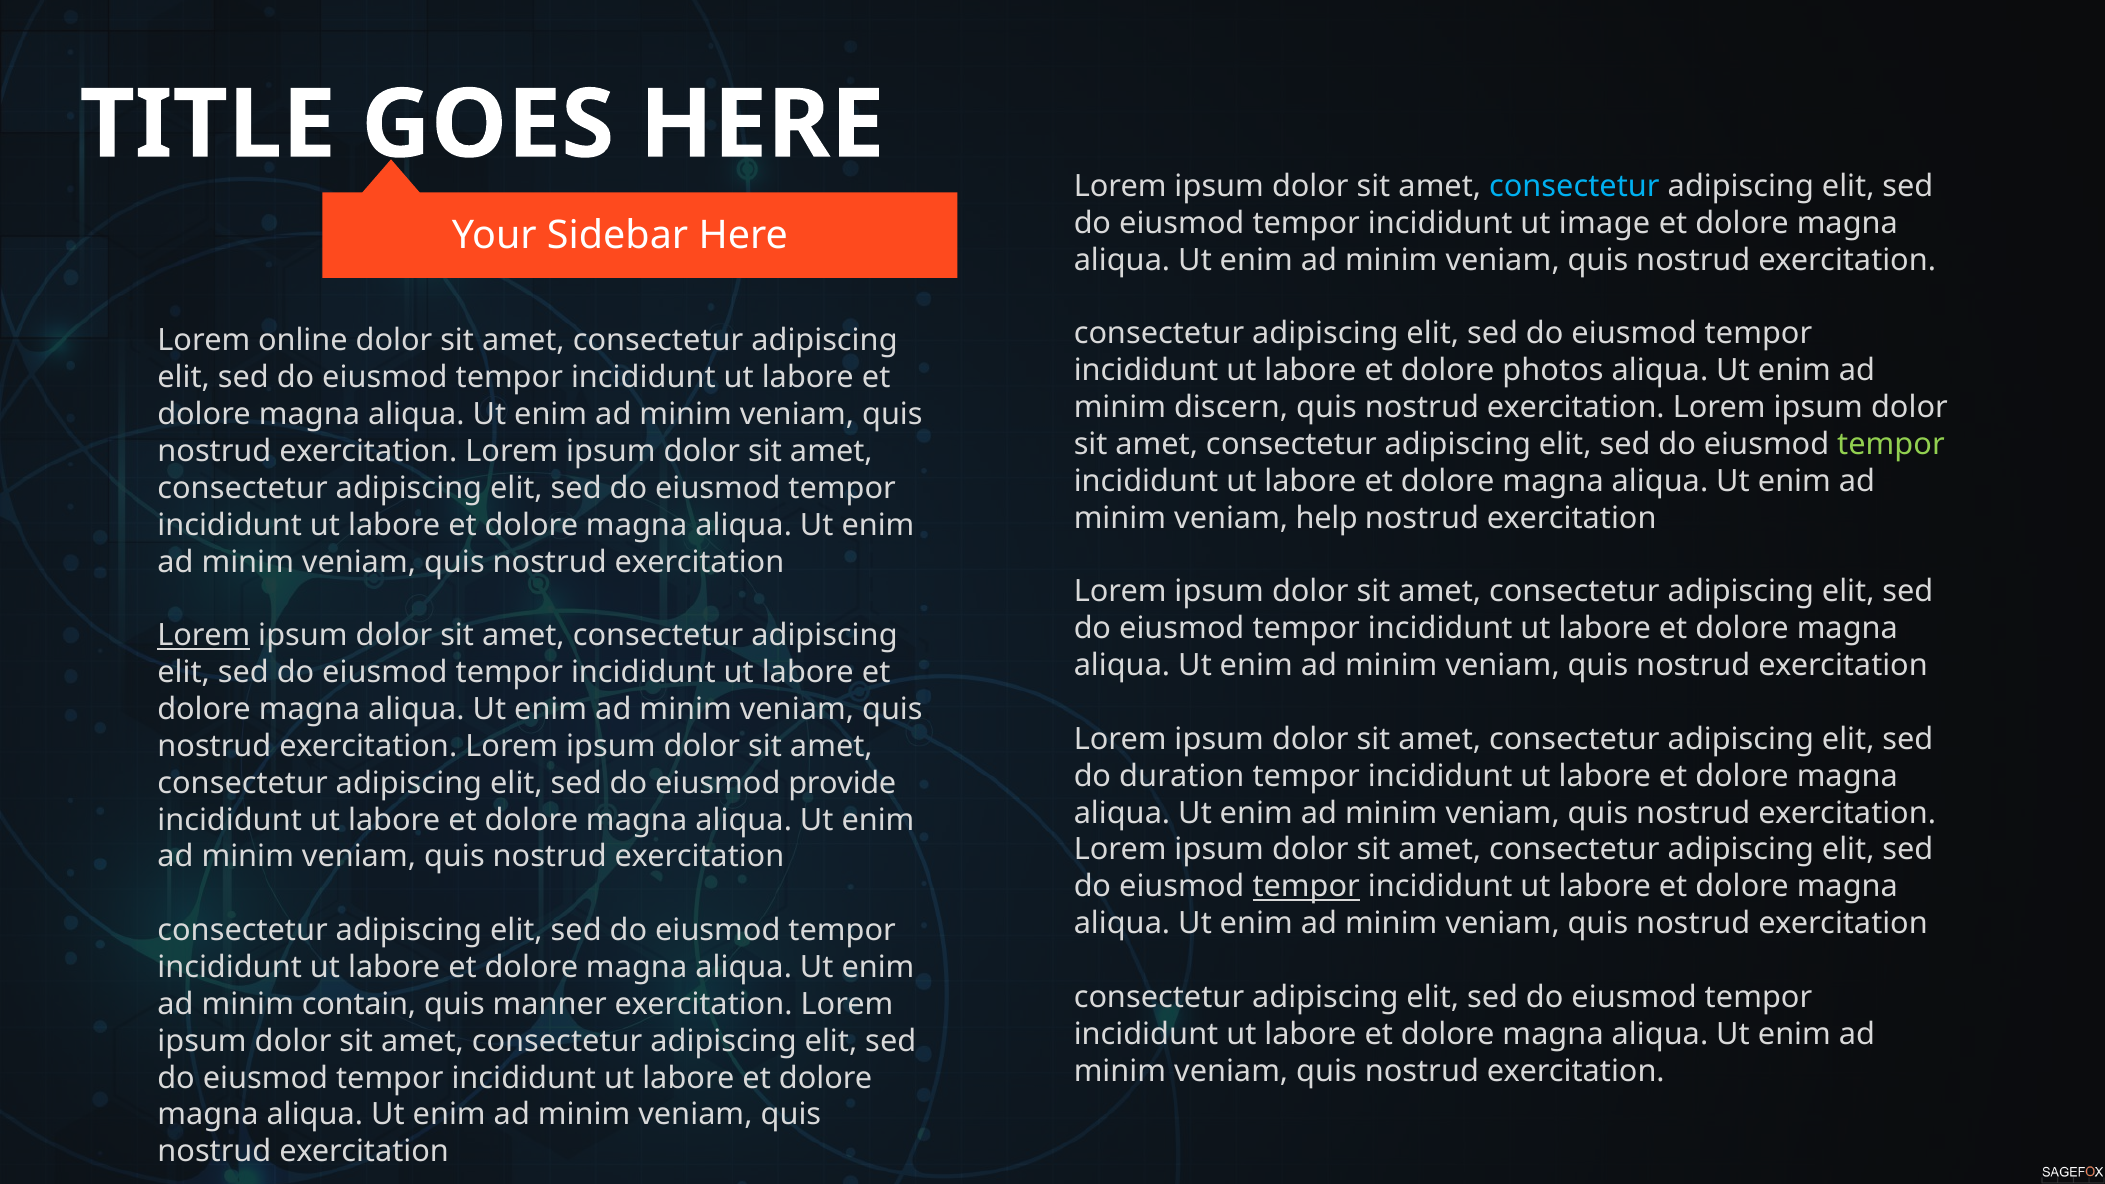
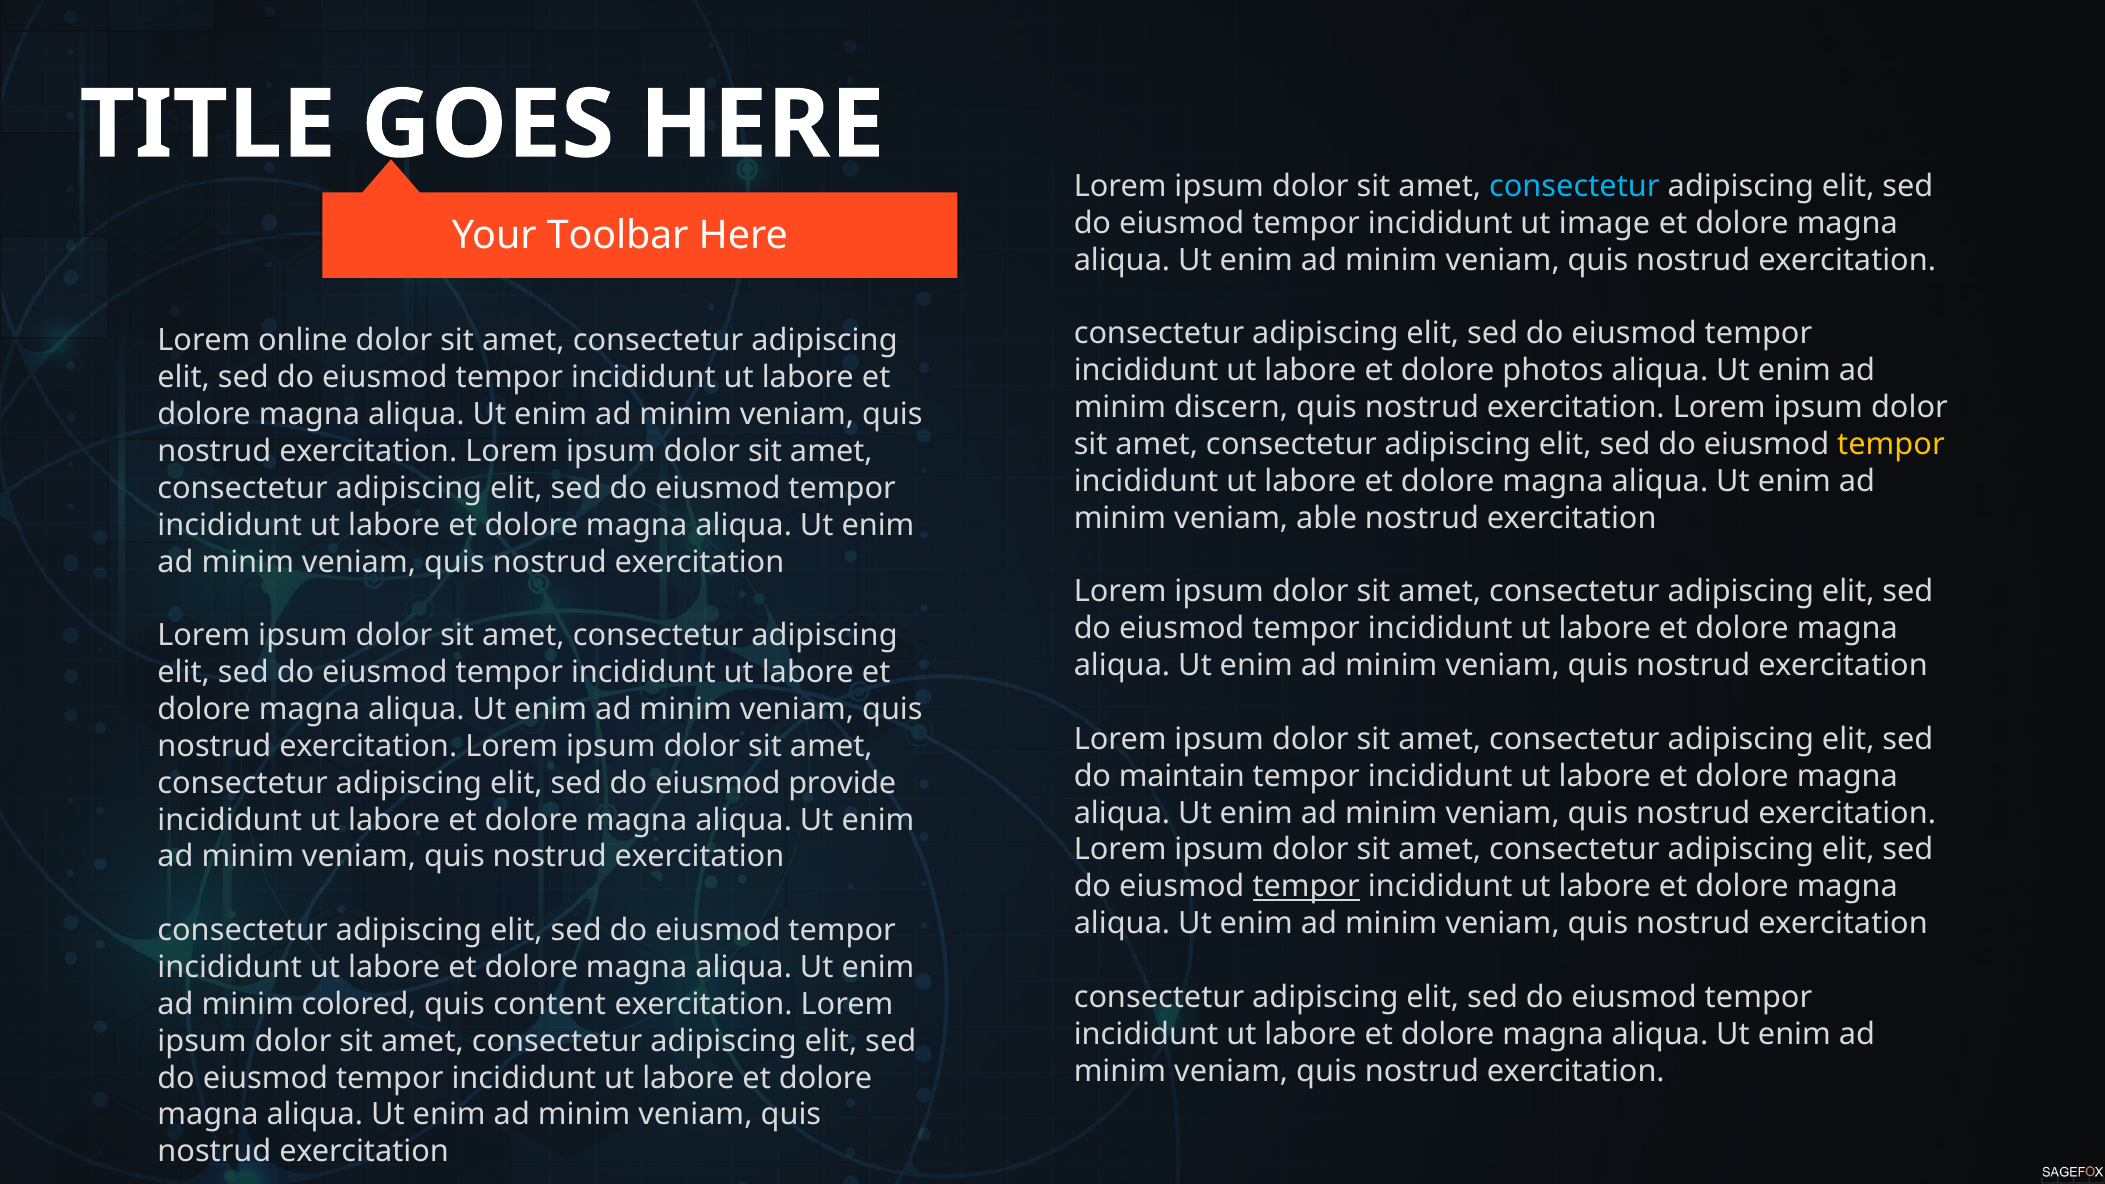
Sidebar: Sidebar -> Toolbar (618, 235)
tempor colour: light green -> yellow (1891, 444)
help: help -> able (1327, 518)
Lorem underline: present -> none (204, 636)
duration: duration -> maintain (1182, 776)
contain: contain -> colored (359, 1004)
manner: manner -> content (550, 1004)
